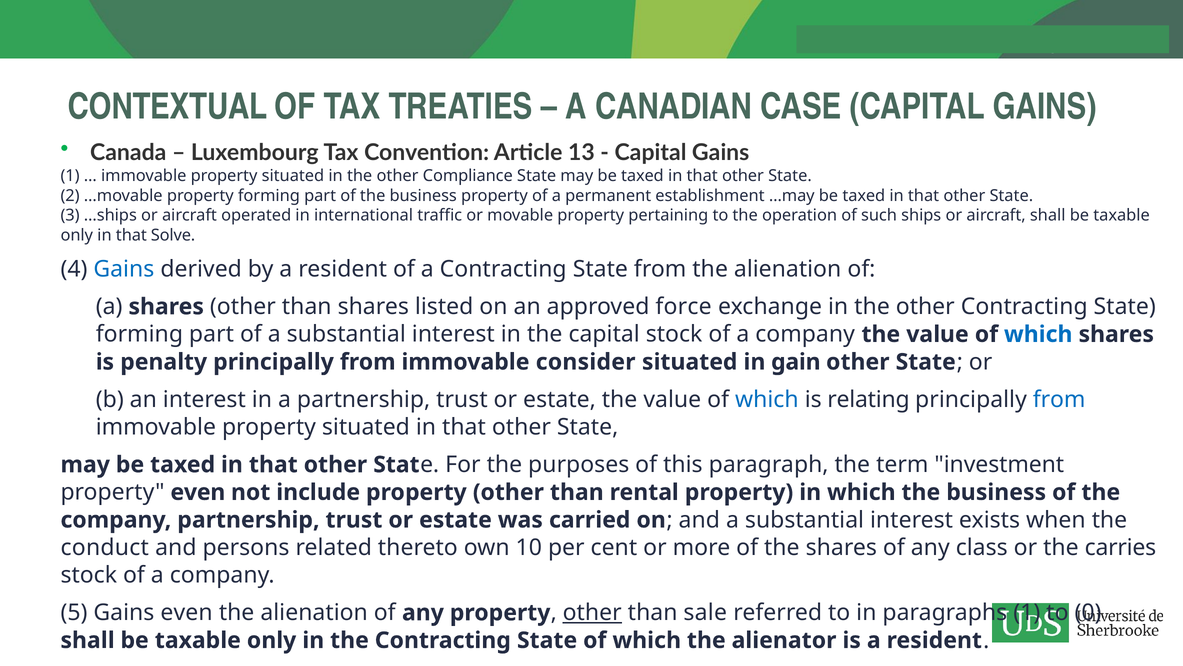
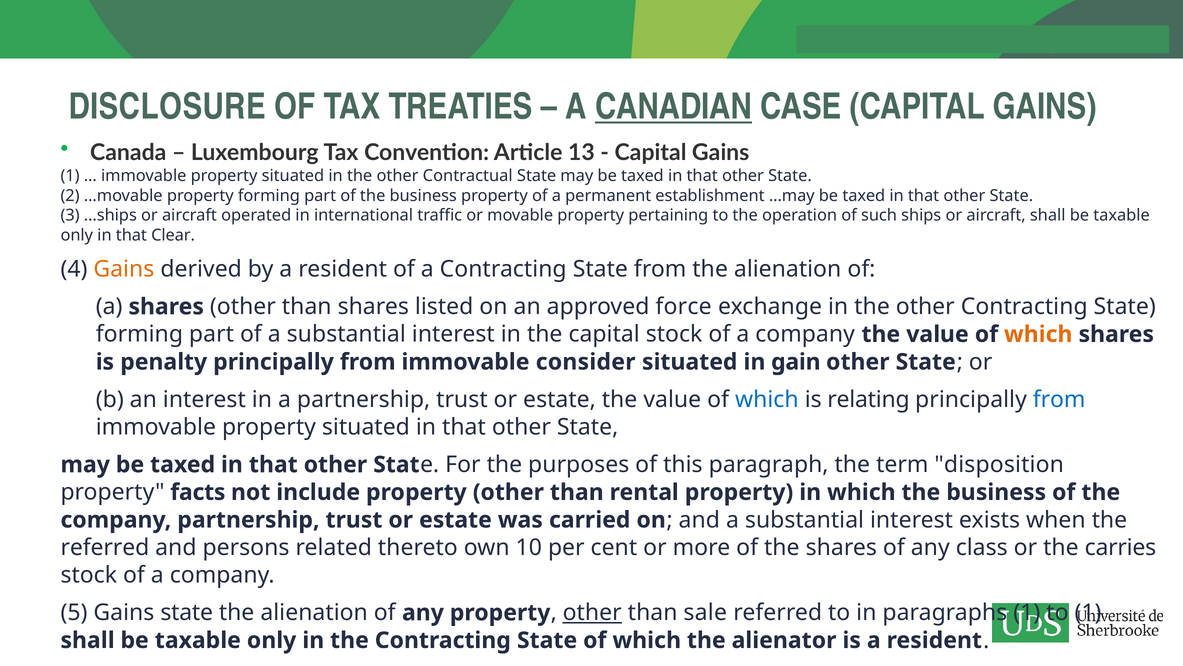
CONTEXTUAL: CONTEXTUAL -> DISCLOSURE (167, 107)
CANADIAN underline: none -> present (674, 107)
Compliance: Compliance -> Contractual (468, 176)
Solve: Solve -> Clear (173, 235)
Gains colour: blue -> orange (124, 269)
which colour: blue -> orange (1038, 334)
investment: investment -> disposition (999, 464)
property even: even -> facts (198, 492)
conduct: conduct -> referred (105, 547)
Gains even: even -> state (187, 612)
to 0: 0 -> 1 (1088, 612)
